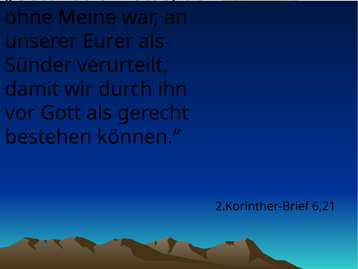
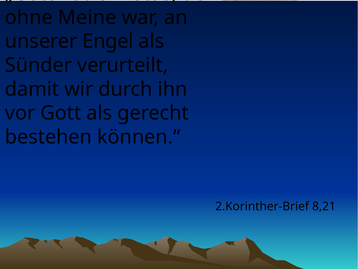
Eurer: Eurer -> Engel (108, 41)
6,21: 6,21 -> 8,21 (324, 206)
